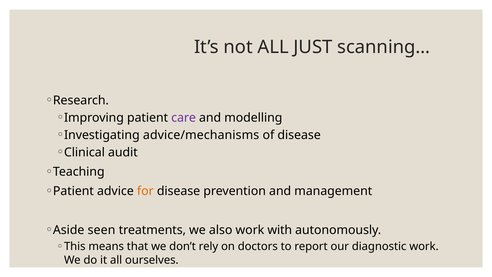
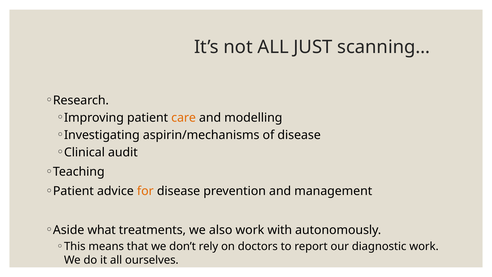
care colour: purple -> orange (184, 118)
advice/mechanisms: advice/mechanisms -> aspirin/mechanisms (201, 135)
seen: seen -> what (102, 230)
